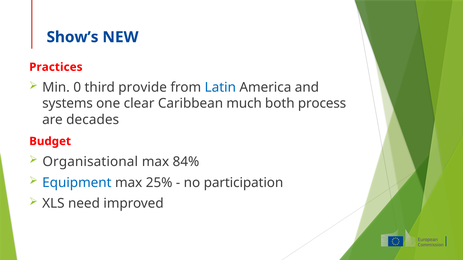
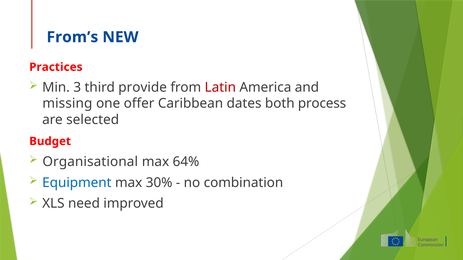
Show’s: Show’s -> From’s (72, 37)
0: 0 -> 3 (77, 88)
Latin colour: blue -> red (220, 88)
systems: systems -> missing (67, 104)
clear: clear -> offer (139, 104)
much: much -> dates (244, 104)
decades: decades -> selected (93, 120)
84%: 84% -> 64% (186, 162)
25%: 25% -> 30% (159, 183)
participation: participation -> combination (243, 183)
